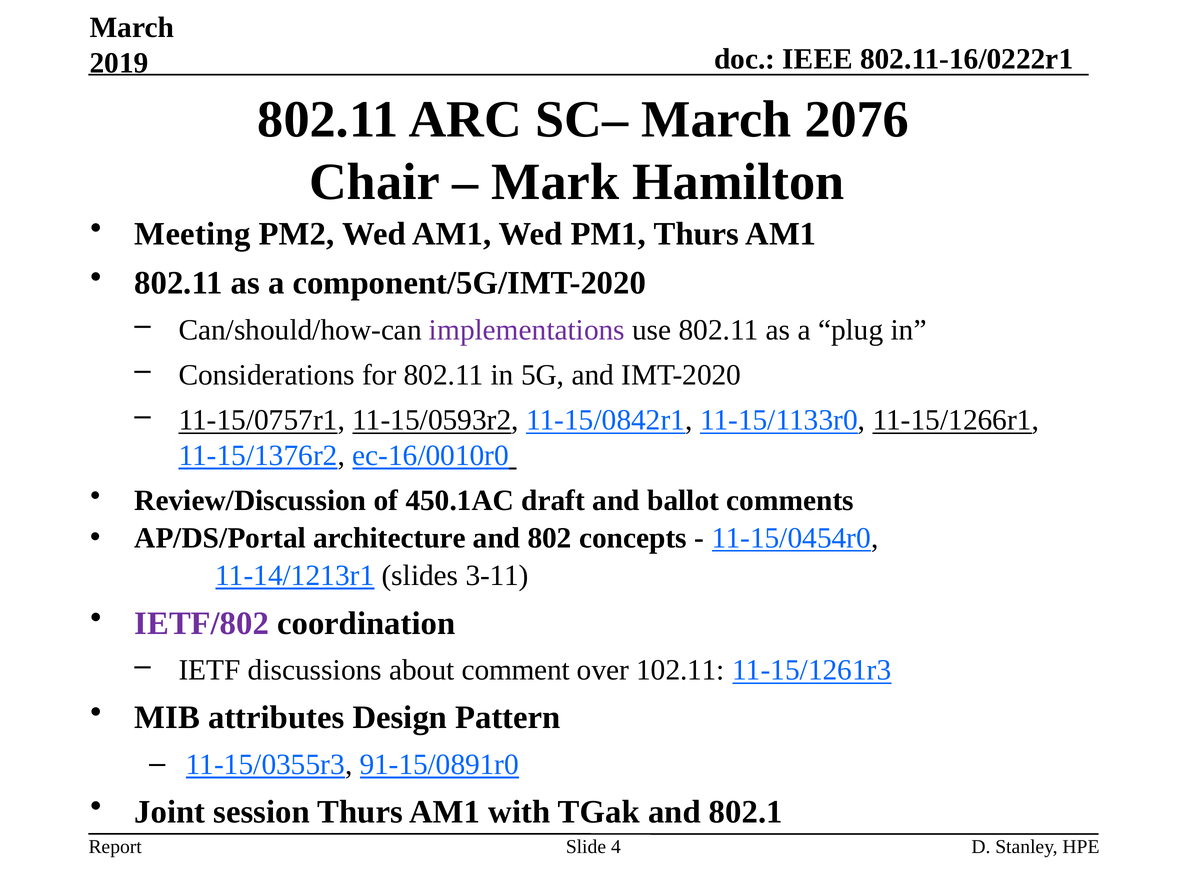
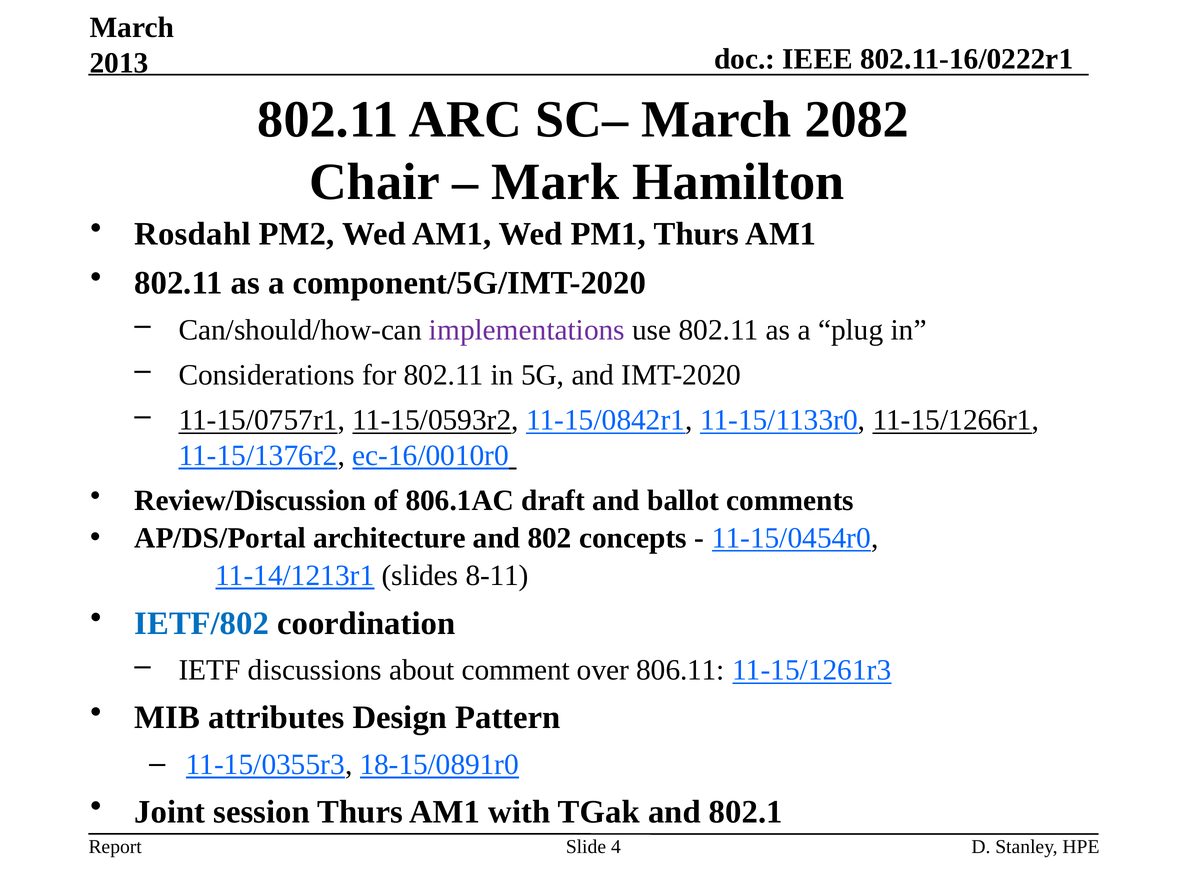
2019: 2019 -> 2013 (119, 63)
2076: 2076 -> 2082 (857, 119)
Meeting: Meeting -> Rosdahl (193, 234)
450.1AC: 450.1AC -> 806.1AC (460, 500)
3-11: 3-11 -> 8-11 (497, 575)
IETF/802 colour: purple -> blue (202, 623)
102.11: 102.11 -> 806.11 (680, 670)
91-15/0891r0: 91-15/0891r0 -> 18-15/0891r0 (439, 764)
